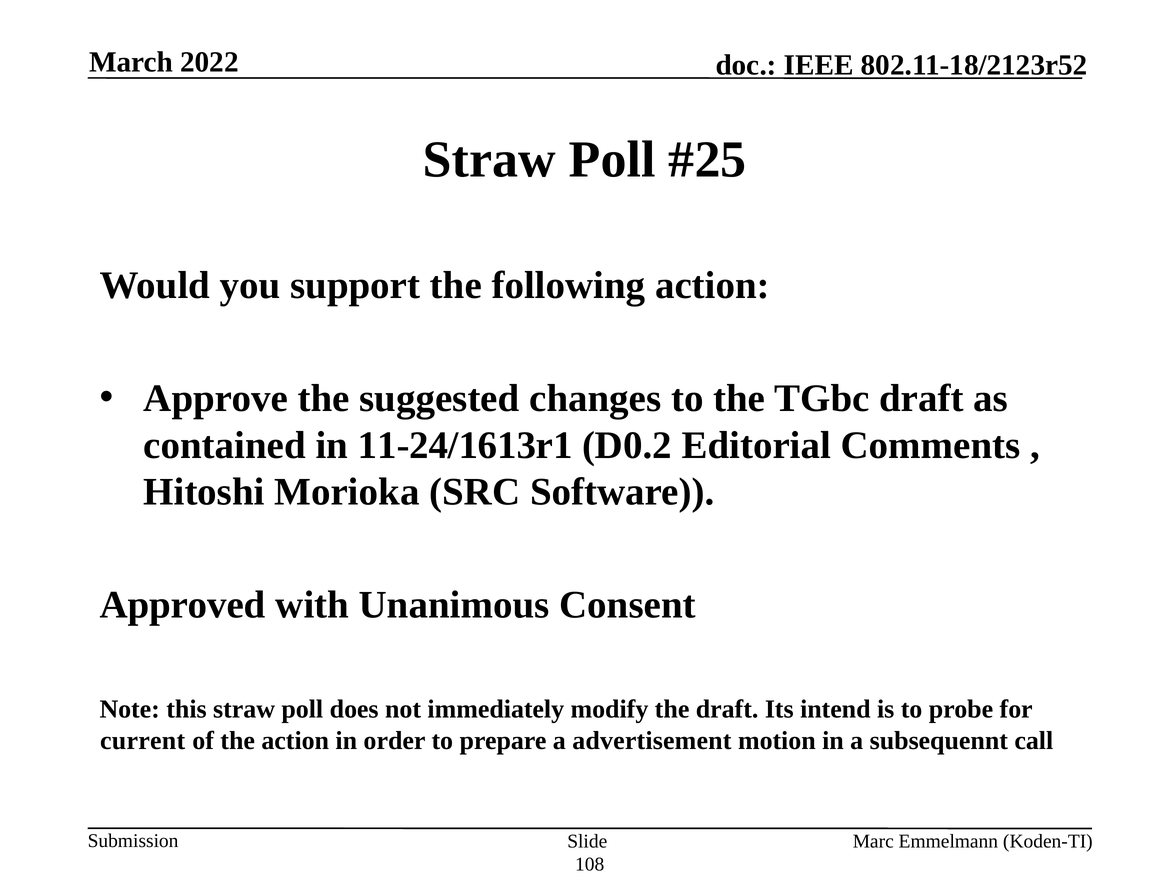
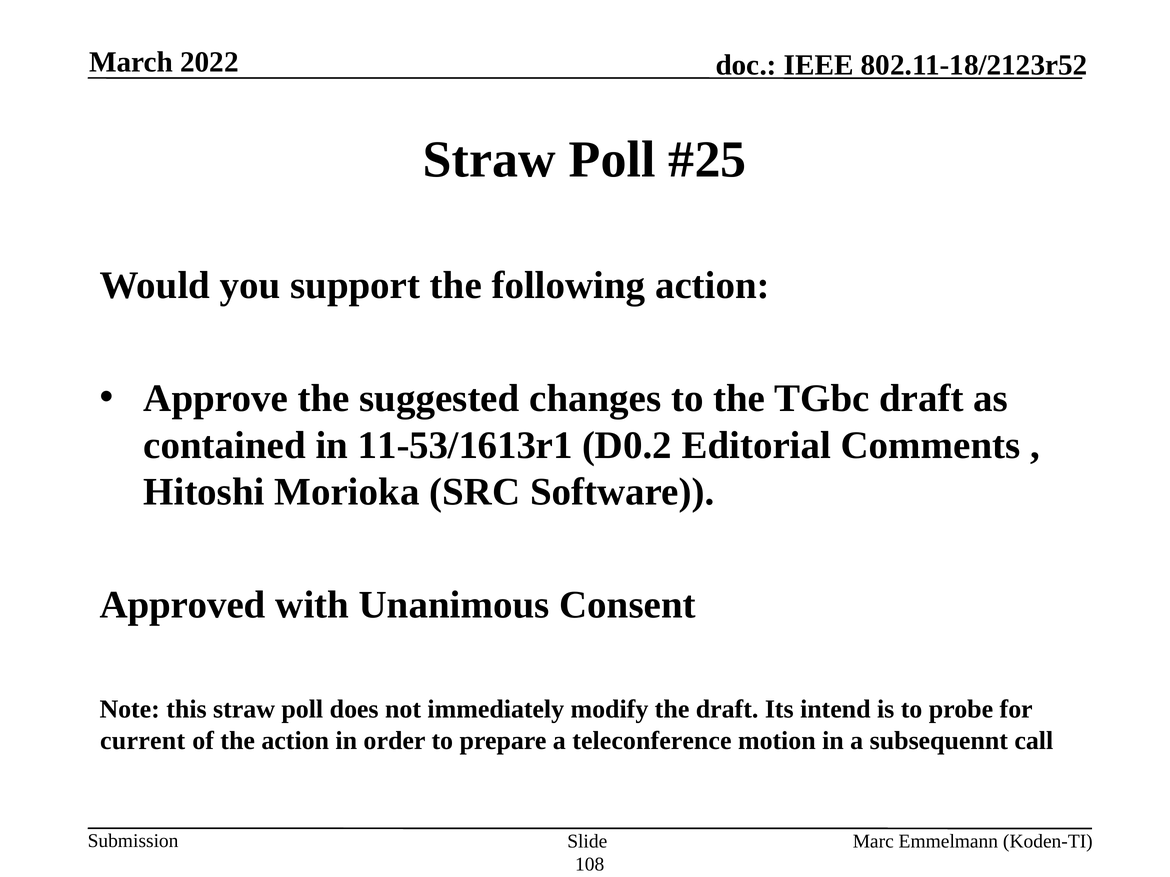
11-24/1613r1: 11-24/1613r1 -> 11-53/1613r1 (465, 445)
advertisement: advertisement -> teleconference (652, 741)
